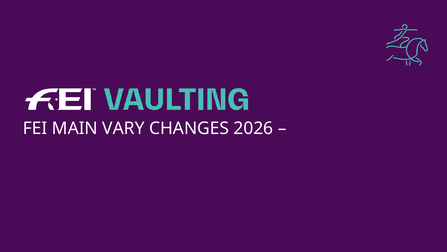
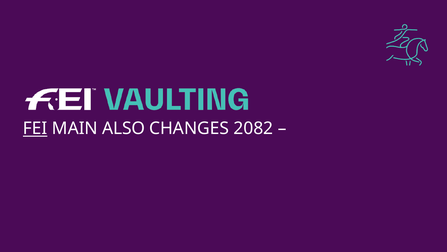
FEI underline: none -> present (35, 128)
VARY: VARY -> ALSO (124, 128)
2026: 2026 -> 2082 (253, 128)
